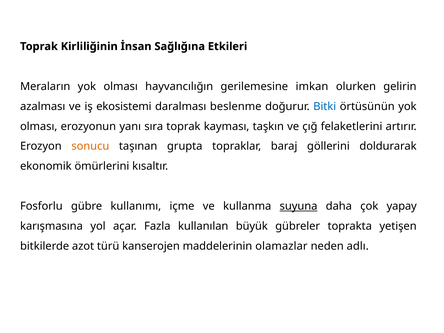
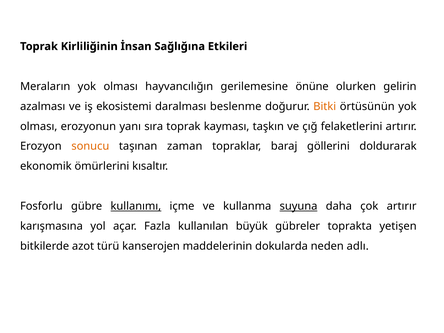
imkan: imkan -> önüne (312, 86)
Bitki colour: blue -> orange (325, 106)
grupta: grupta -> zaman (185, 146)
kullanımı underline: none -> present (136, 206)
çok yapay: yapay -> artırır (402, 206)
olamazlar: olamazlar -> dokularda (281, 246)
